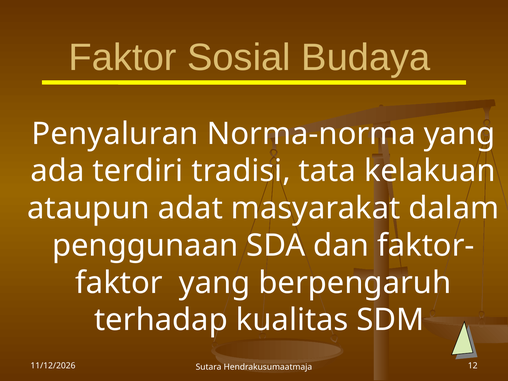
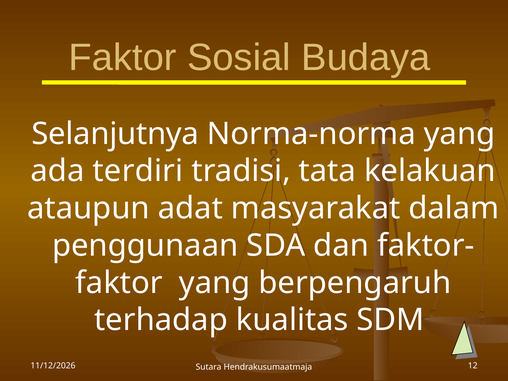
Penyaluran: Penyaluran -> Selanjutnya (115, 134)
